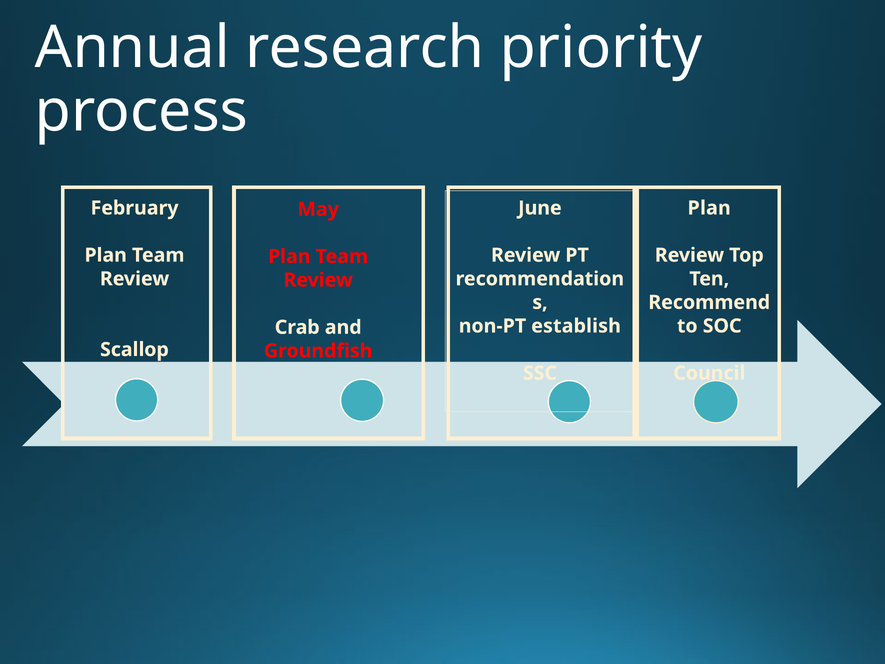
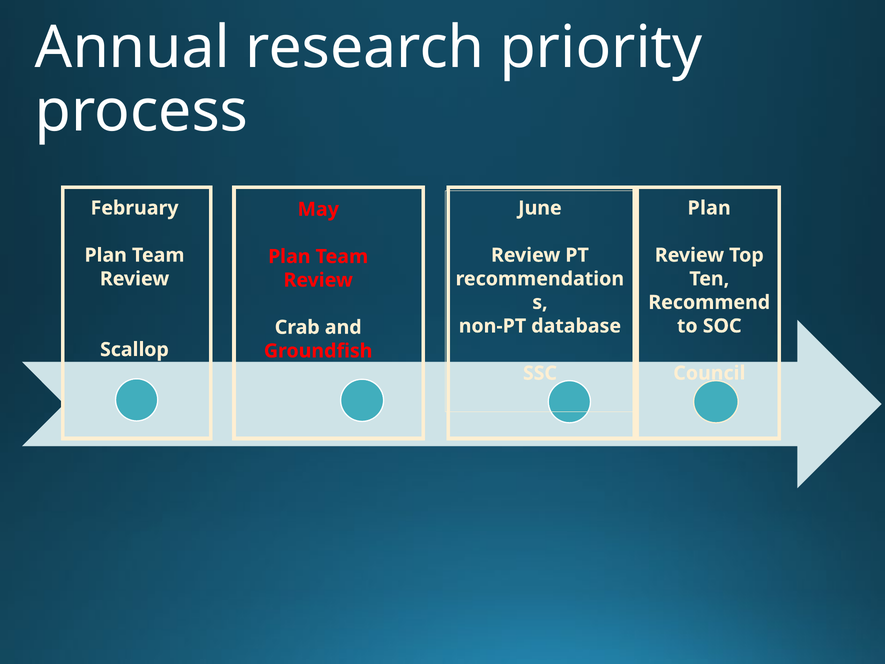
establish: establish -> database (576, 326)
